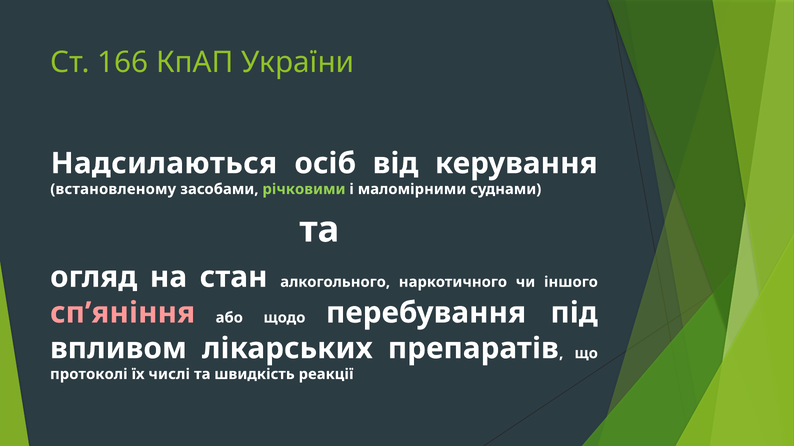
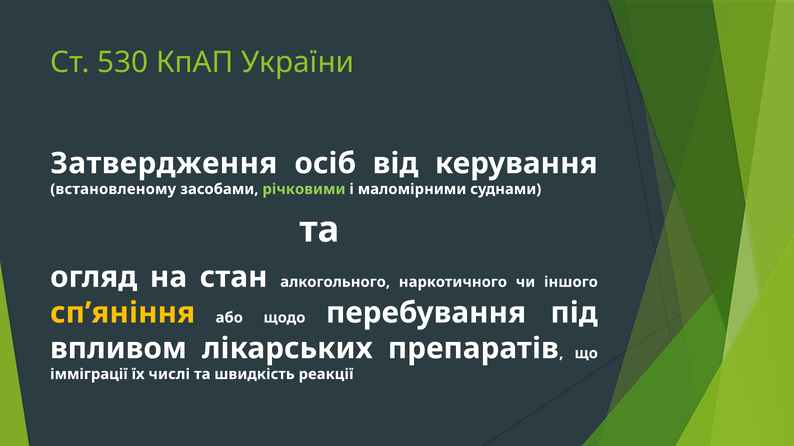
166: 166 -> 530 (123, 63)
Надсилаються: Надсилаються -> Затвердження (164, 164)
сп’яніння colour: pink -> yellow (123, 313)
протоколі: протоколі -> імміграції (89, 375)
